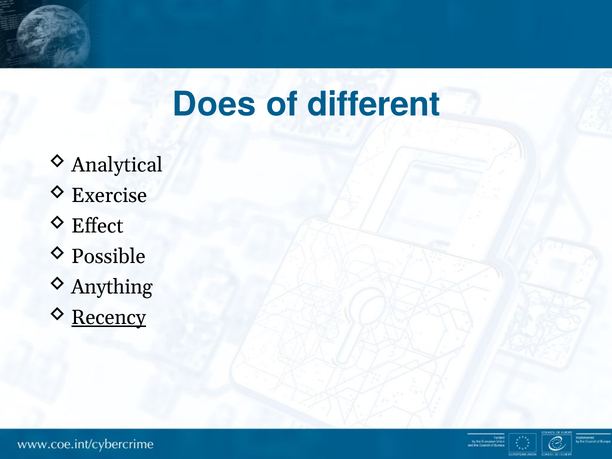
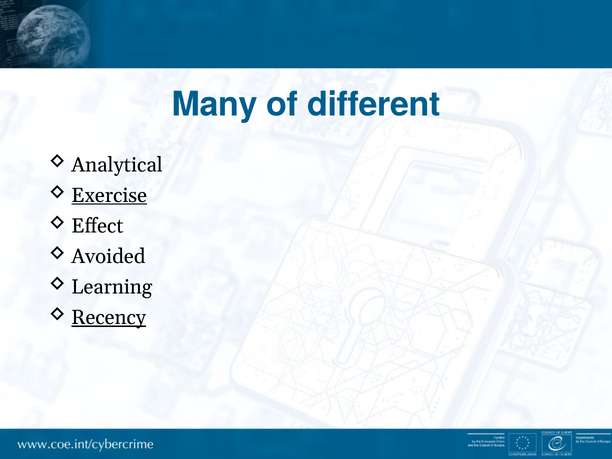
Does: Does -> Many (215, 105)
Exercise underline: none -> present (109, 195)
Possible: Possible -> Avoided (108, 256)
Anything: Anything -> Learning (112, 287)
